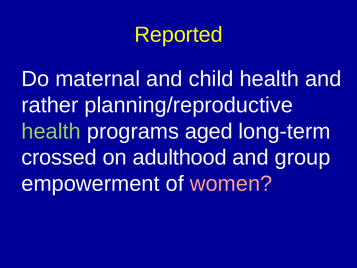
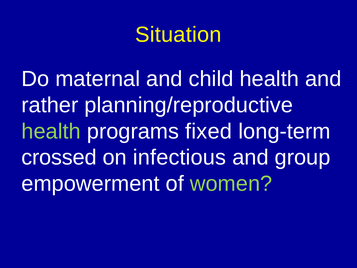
Reported: Reported -> Situation (178, 35)
aged: aged -> fixed (209, 131)
adulthood: adulthood -> infectious (179, 157)
women colour: pink -> light green (231, 184)
